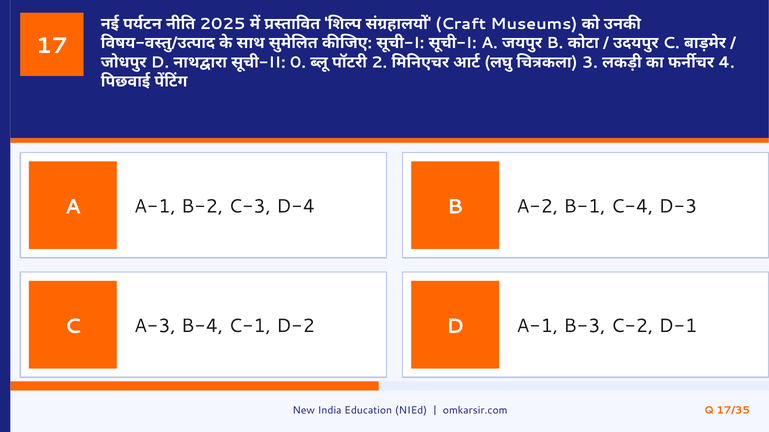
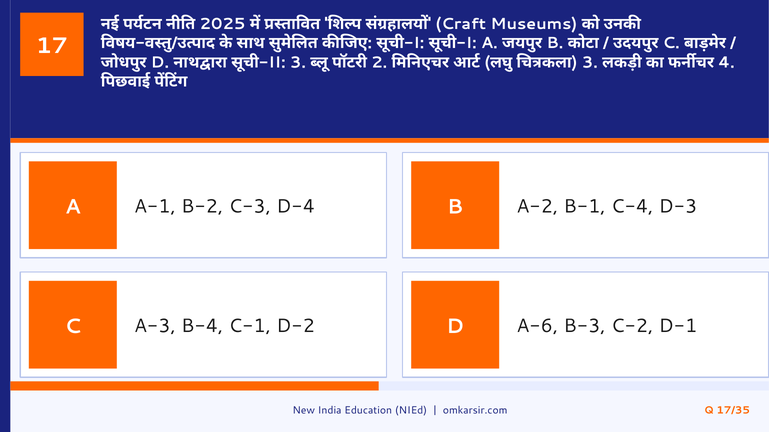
0: 0 -> 3 (298, 62)
D A-1: A-1 -> A-6 (537, 326)
